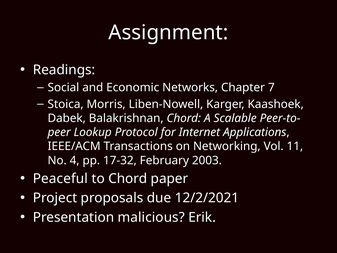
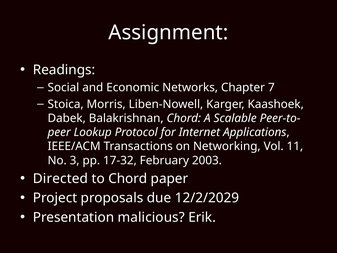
4: 4 -> 3 (75, 160)
Peaceful: Peaceful -> Directed (60, 179)
12/2/2021: 12/2/2021 -> 12/2/2029 (207, 198)
